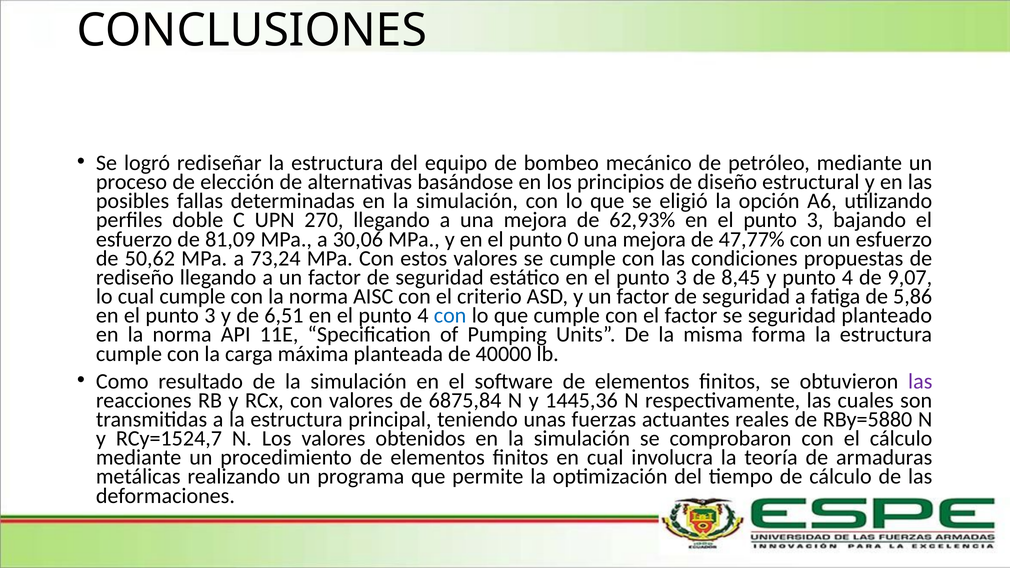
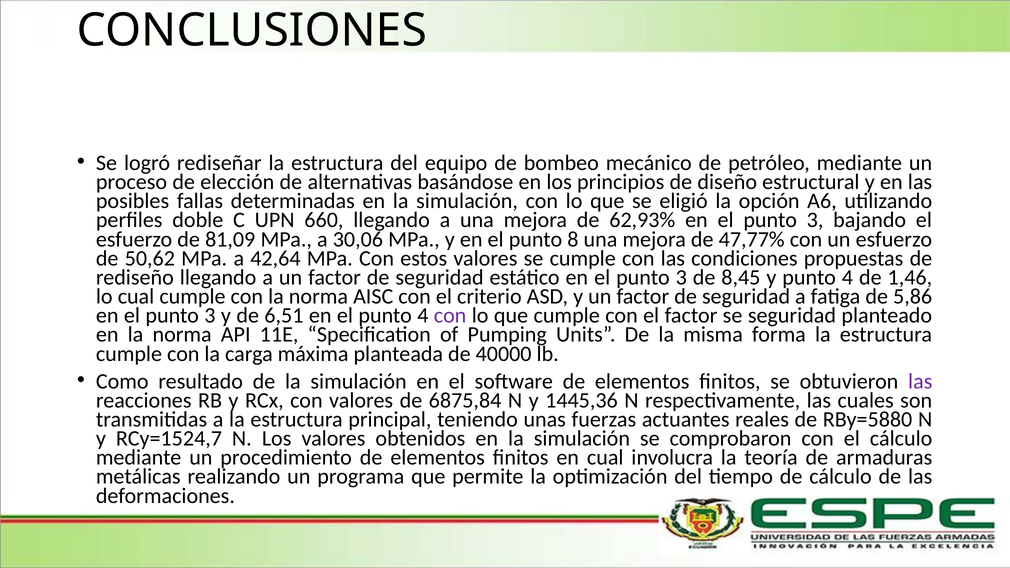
270: 270 -> 660 (324, 220)
0: 0 -> 8 (573, 239)
73,24: 73,24 -> 42,64 (275, 258)
9,07: 9,07 -> 1,46 (910, 278)
con colour: blue -> purple (450, 316)
